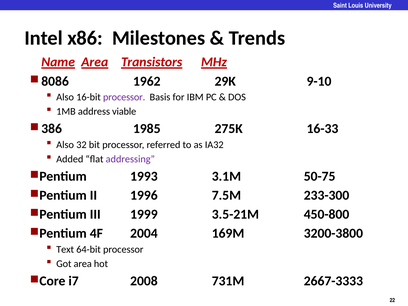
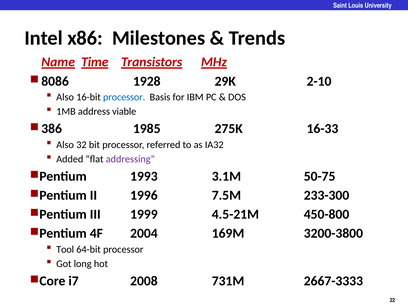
Name Area: Area -> Time (95, 62)
1962: 1962 -> 1928 (147, 81)
9-10: 9-10 -> 2-10 (319, 81)
processor colour: purple -> blue (124, 97)
3.5-21M: 3.5-21M -> 4.5-21M (235, 214)
Text: Text -> Tool (65, 250)
Got area: area -> long (83, 264)
